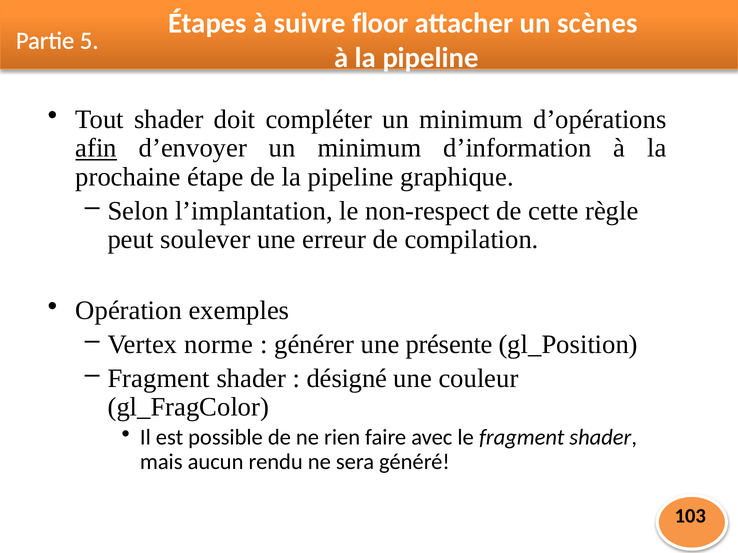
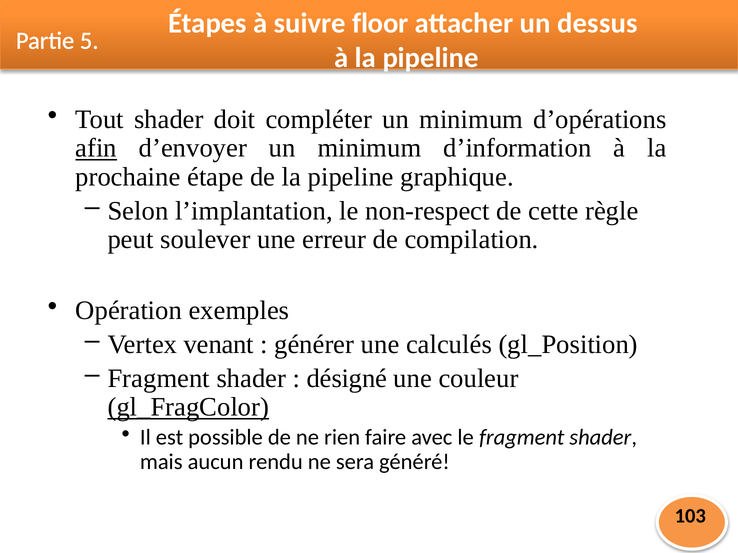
scènes: scènes -> dessus (598, 23)
norme: norme -> venant (219, 345)
présente: présente -> calculés (449, 345)
gl_FragColor underline: none -> present (188, 407)
